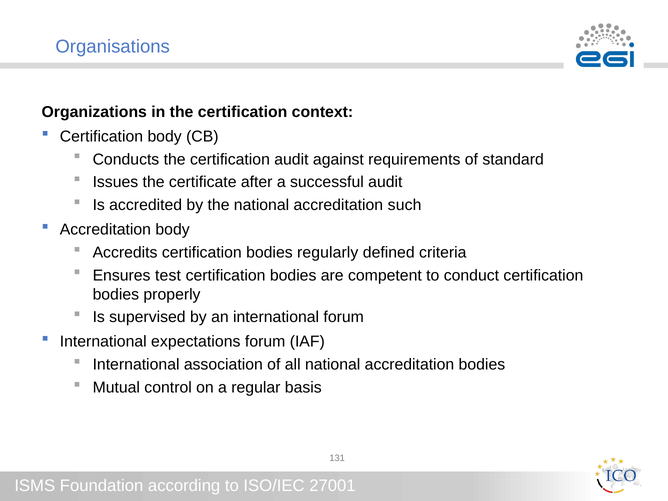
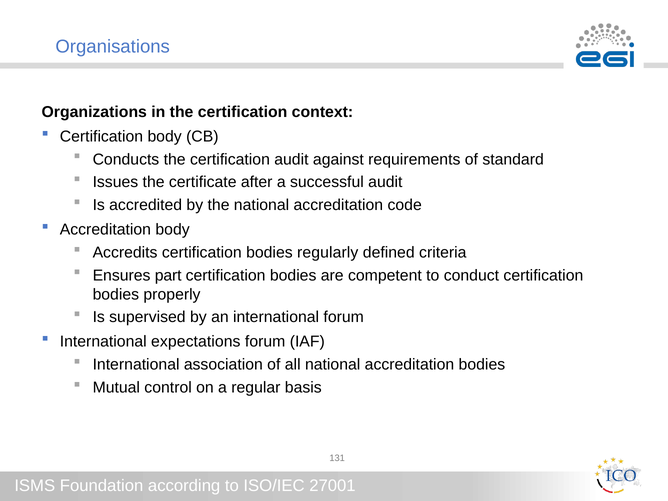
such: such -> code (405, 205)
test: test -> part (168, 275)
